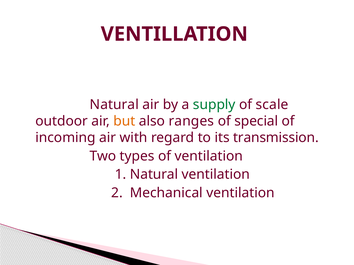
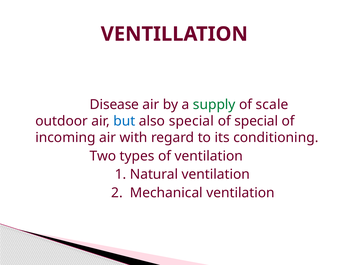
Natural: Natural -> Disease (114, 105)
but colour: orange -> blue (124, 121)
also ranges: ranges -> special (191, 121)
transmission: transmission -> conditioning (276, 138)
